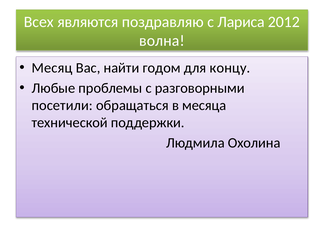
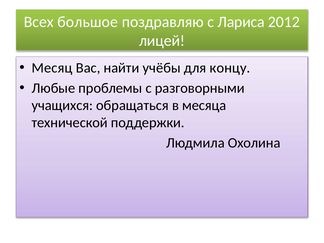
являются: являются -> большое (88, 22)
волна: волна -> лицей (162, 41)
годом: годом -> учёбы (162, 68)
посетили: посетили -> учащихся (62, 105)
